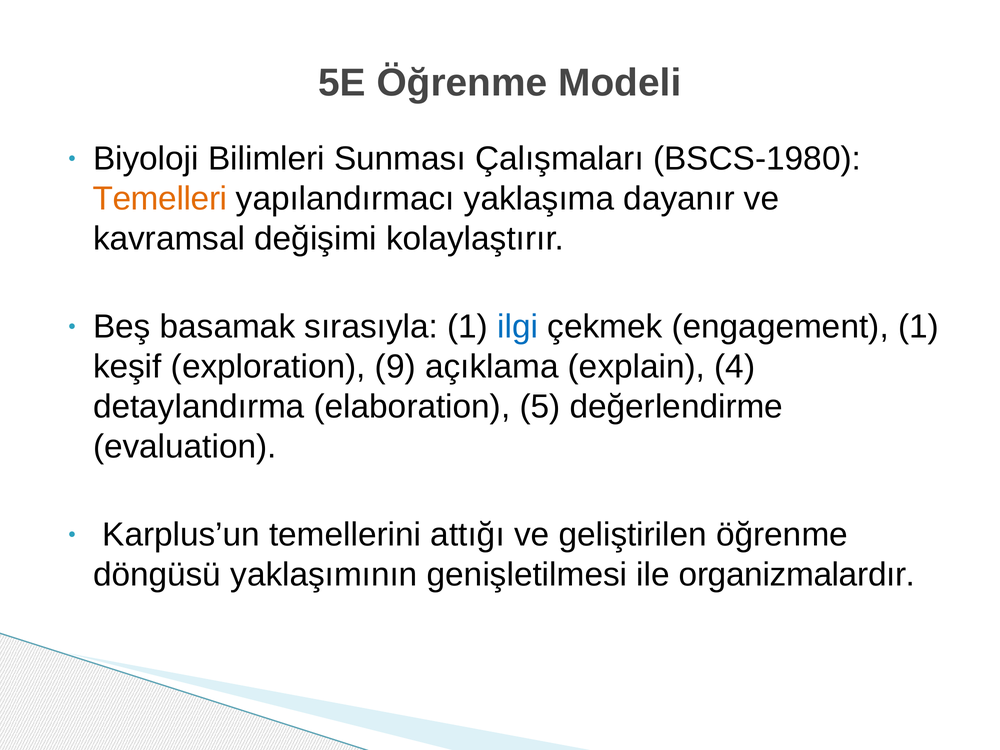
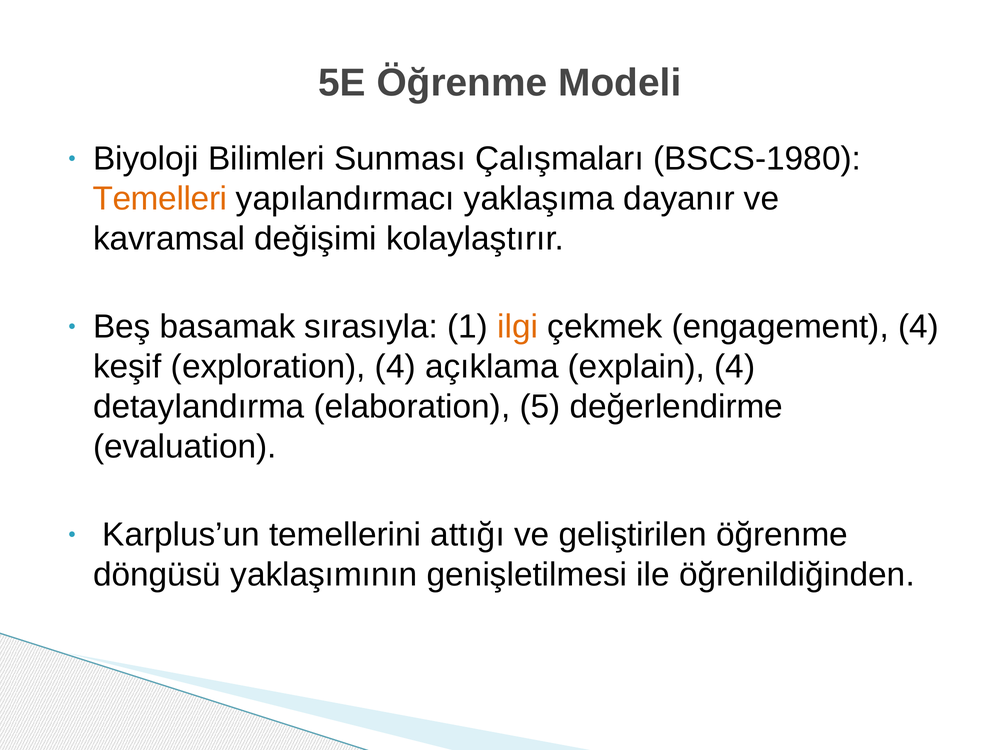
ilgi colour: blue -> orange (518, 327)
engagement 1: 1 -> 4 (918, 327)
exploration 9: 9 -> 4 (395, 367)
organizmalardır: organizmalardır -> öğrenildiğinden (797, 575)
